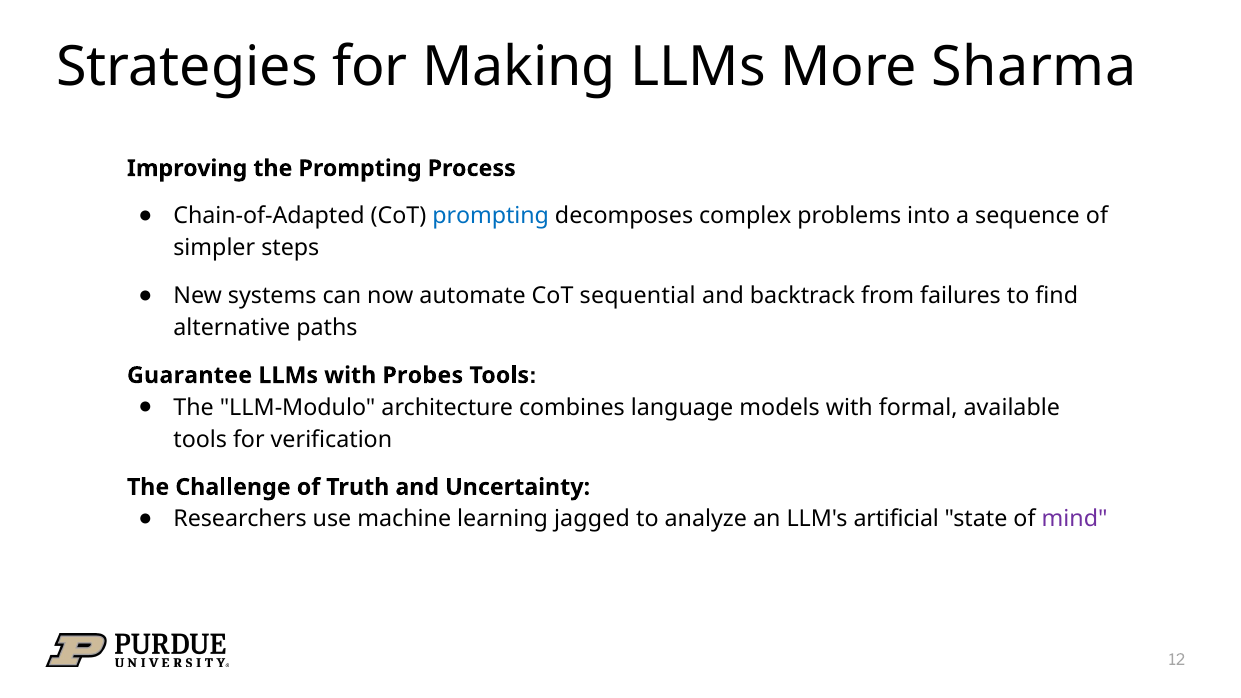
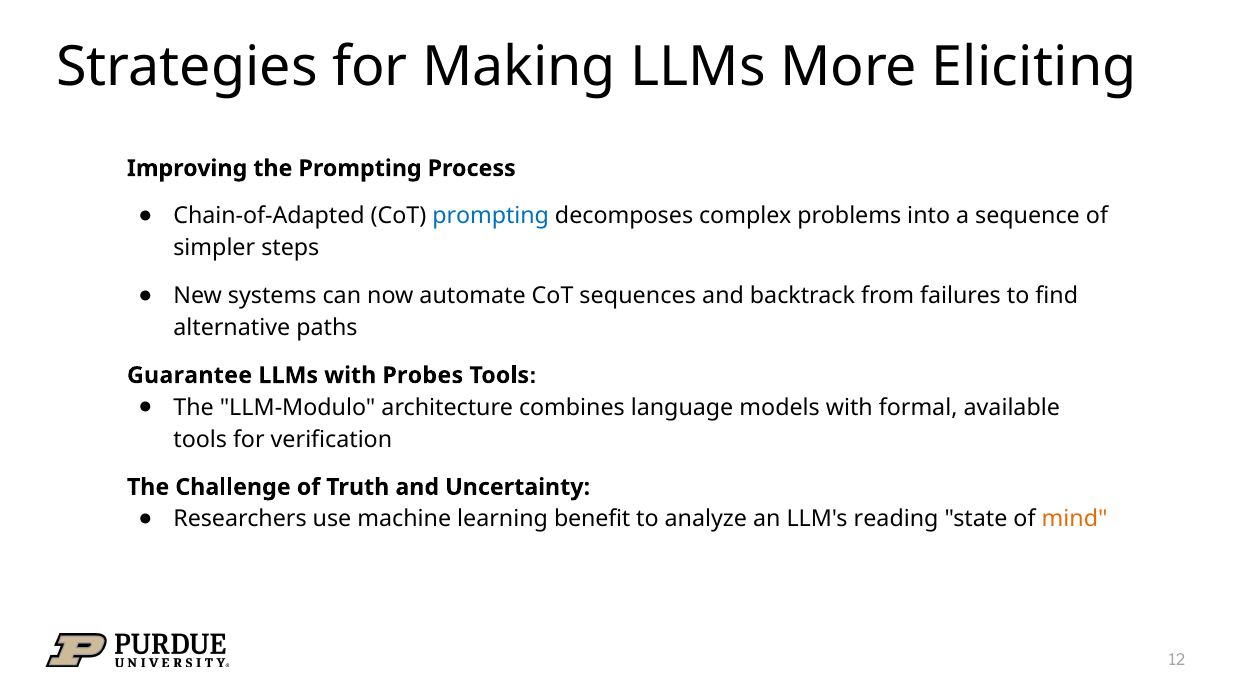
Sharma: Sharma -> Eliciting (1034, 67)
sequential: sequential -> sequences (638, 296)
jagged: jagged -> benefit (592, 519)
artificial: artificial -> reading (896, 519)
mind colour: purple -> orange (1075, 519)
